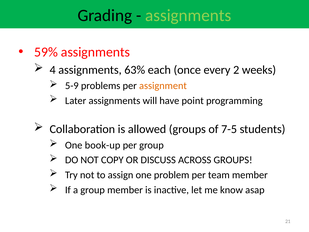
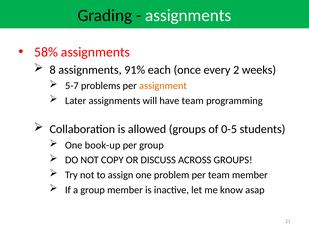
assignments colour: light green -> white (188, 15)
59%: 59% -> 58% (46, 52)
4: 4 -> 8 (53, 70)
63%: 63% -> 91% (135, 70)
5-9: 5-9 -> 5-7 (72, 86)
have point: point -> team (193, 101)
7-5: 7-5 -> 0-5 (229, 129)
